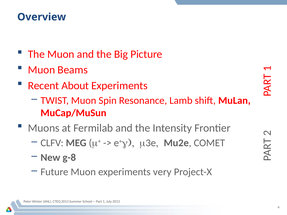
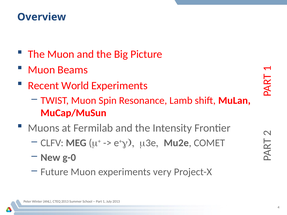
About: About -> World (75, 86)
g-8: g-8 -> g-0 (69, 158)
